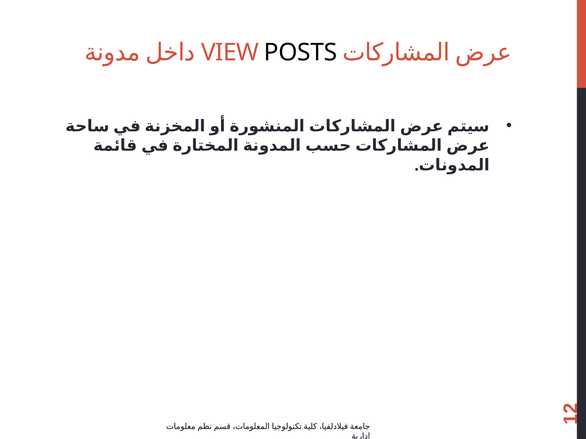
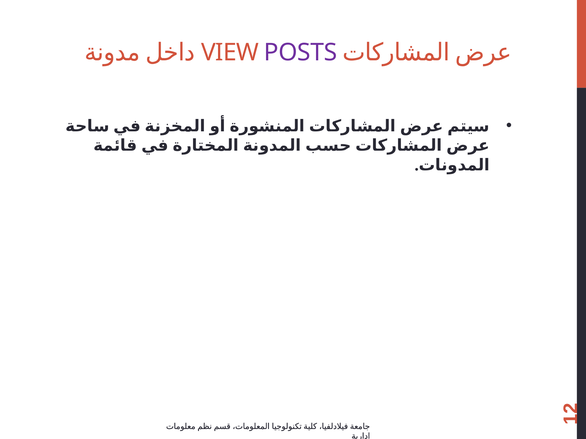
POSTS colour: black -> purple (301, 52)
